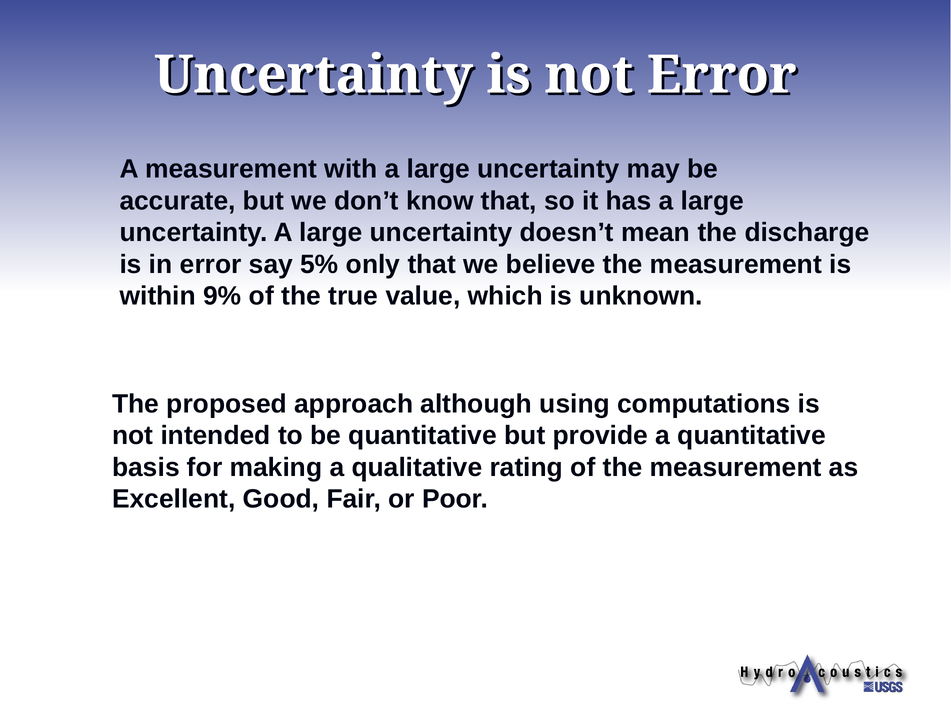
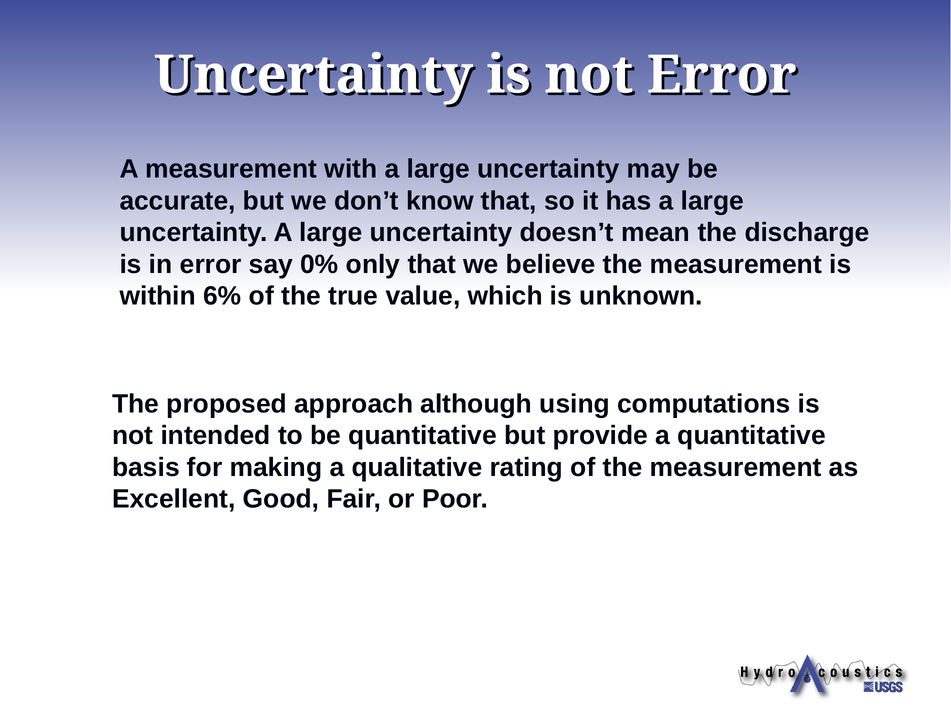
5%: 5% -> 0% (319, 264)
9%: 9% -> 6% (222, 296)
